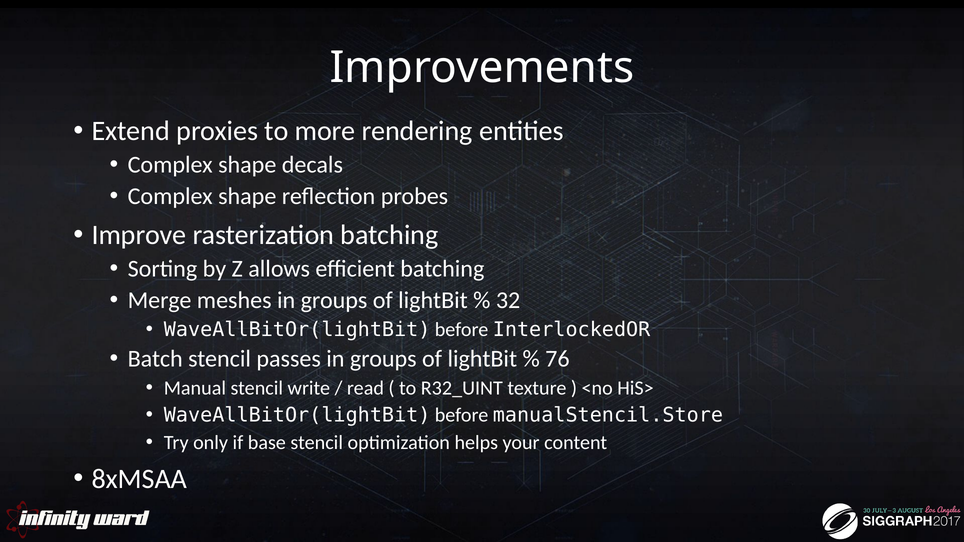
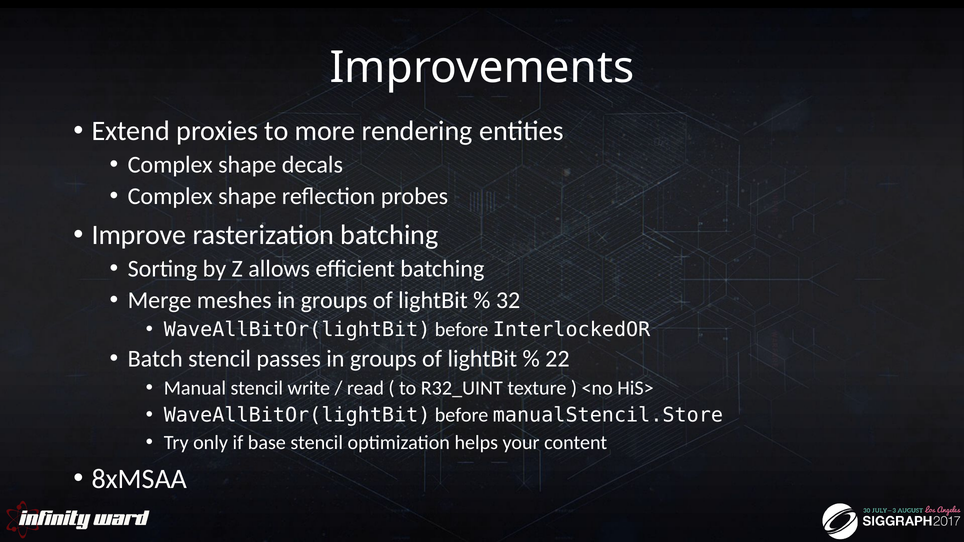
76: 76 -> 22 (557, 359)
